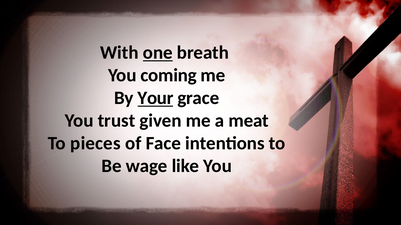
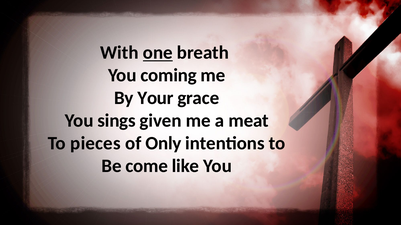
Your underline: present -> none (156, 98)
trust: trust -> sings (117, 121)
Face: Face -> Only (163, 144)
wage: wage -> come (147, 166)
